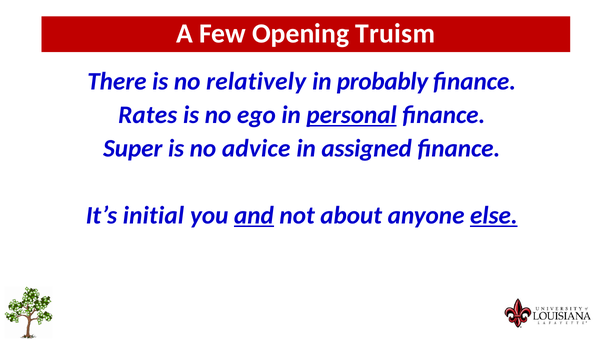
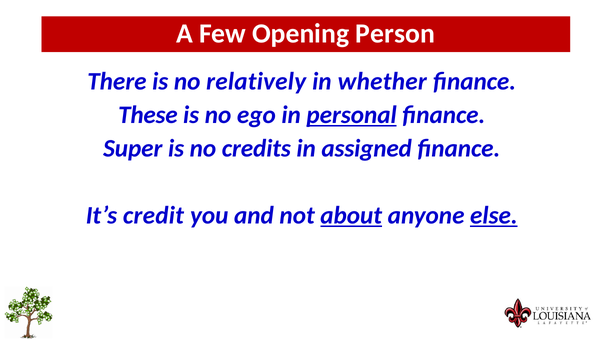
Truism: Truism -> Person (395, 33)
probably: probably -> whether (382, 81)
Rates: Rates -> These (148, 115)
advice: advice -> credits (256, 148)
initial: initial -> credit (153, 215)
and underline: present -> none (254, 215)
about underline: none -> present (351, 215)
